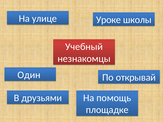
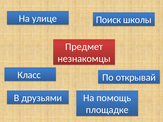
Уроке: Уроке -> Поиск (108, 20)
Учебный: Учебный -> Предмет (84, 47)
Один: Один -> Класс (29, 75)
